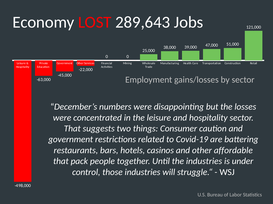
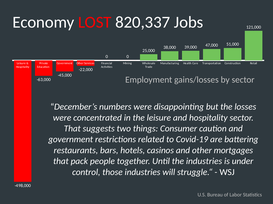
289,643: 289,643 -> 820,337 (143, 22)
affordable: affordable -> mortgages (233, 151)
